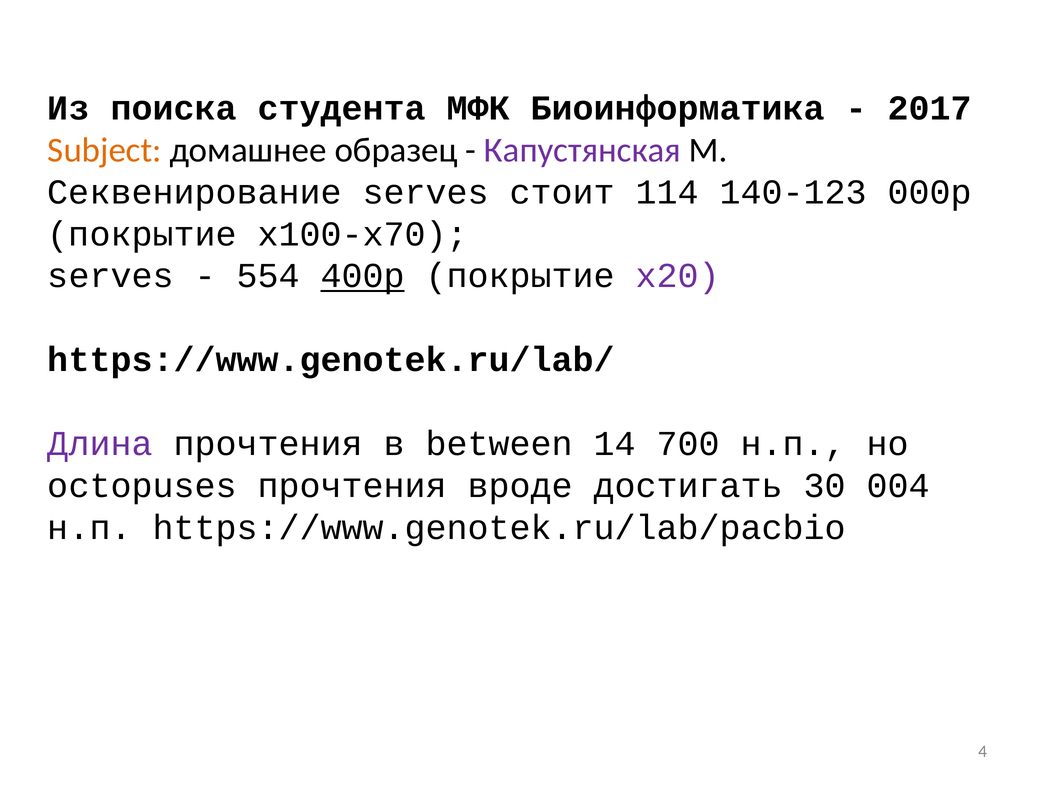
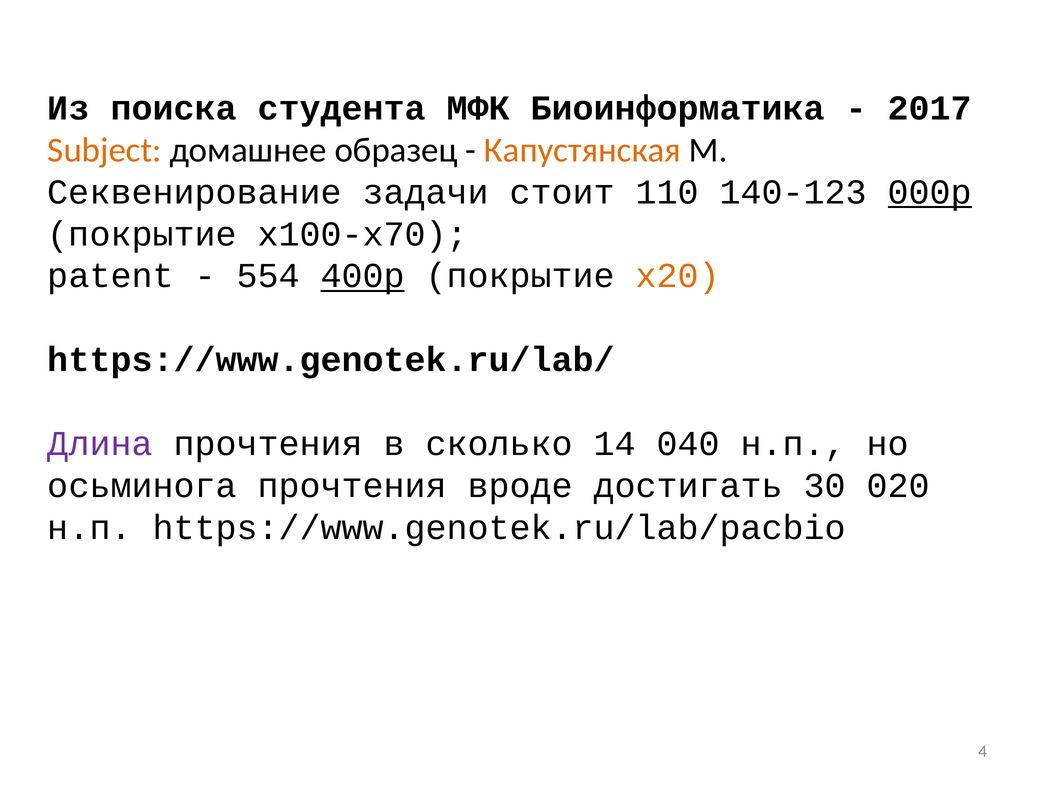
Капустянская colour: purple -> orange (582, 150)
Cеквенирование serves: serves -> задачи (426, 192)
114: 114 -> 110 (667, 192)
000р underline: none -> present (930, 192)
serves: serves -> patent (111, 276)
х20 colour: purple -> orange (678, 276)
between: between -> сколько (499, 444)
700: 700 -> 040 (688, 444)
octopuses: octopuses -> осьминога (142, 486)
004: 004 -> 020 (898, 486)
